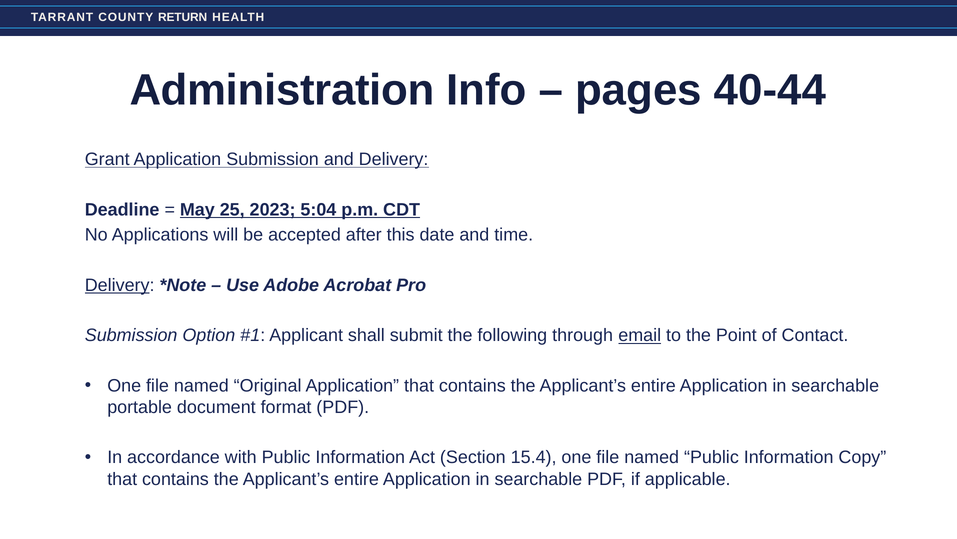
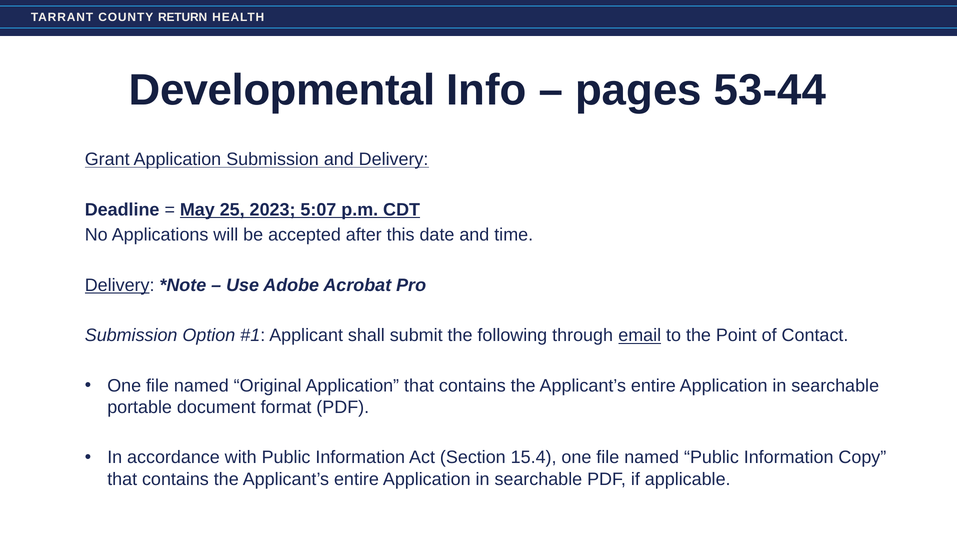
Administration: Administration -> Developmental (282, 90)
40-44: 40-44 -> 53-44 (770, 90)
5:04: 5:04 -> 5:07 (318, 209)
